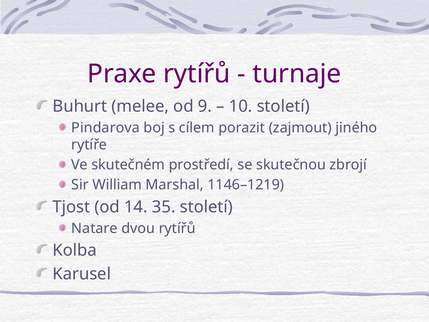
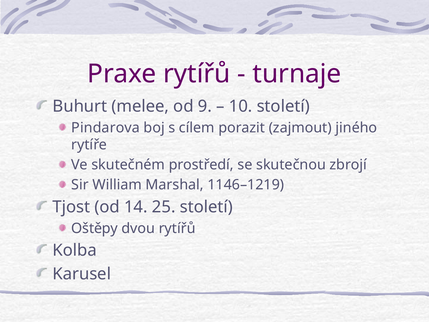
35: 35 -> 25 (164, 207)
Natare: Natare -> Oštěpy (95, 228)
